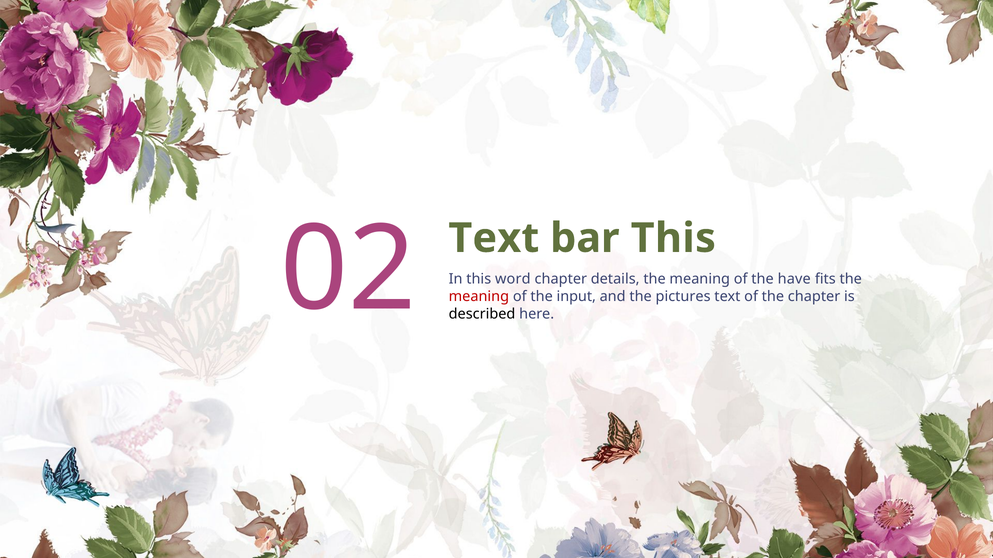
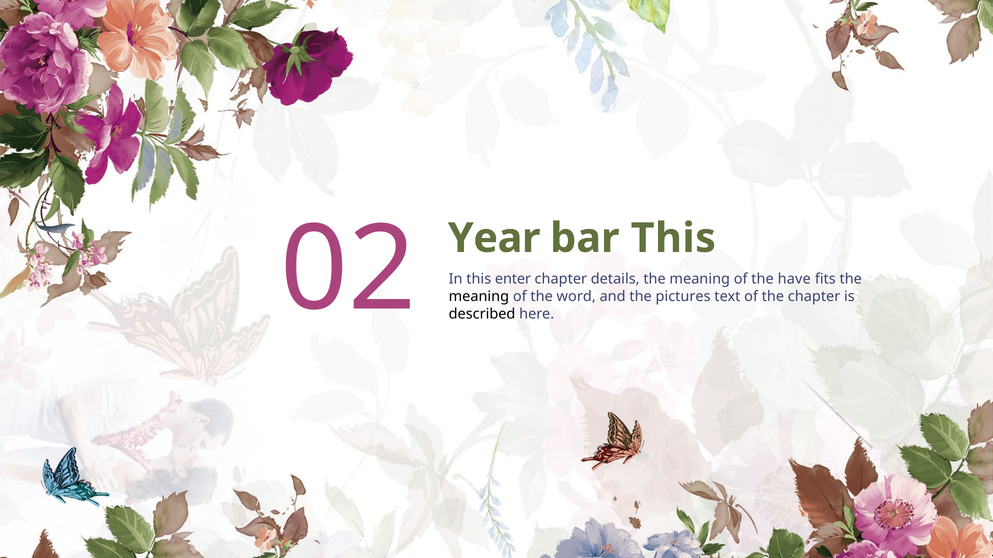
02 Text: Text -> Year (494, 238)
word: word -> enter (513, 279)
meaning colour: red -> black (479, 297)
input: input -> word (576, 297)
